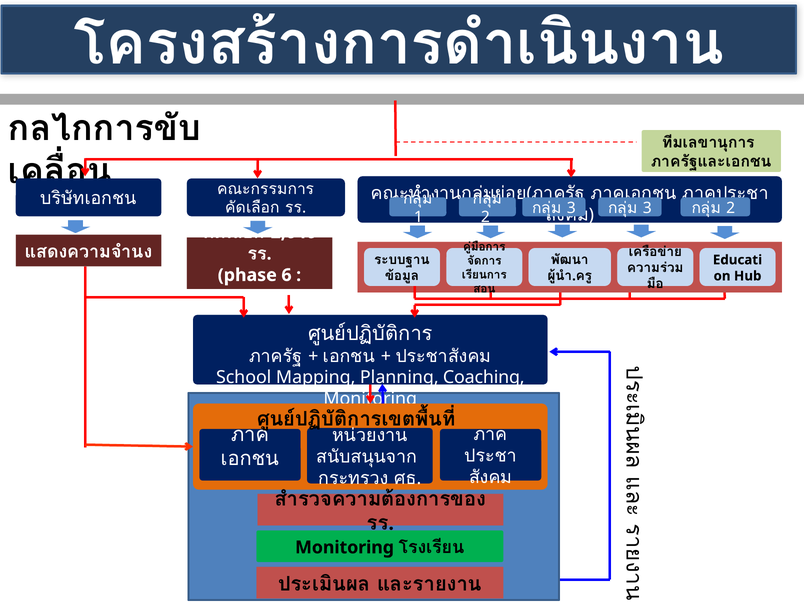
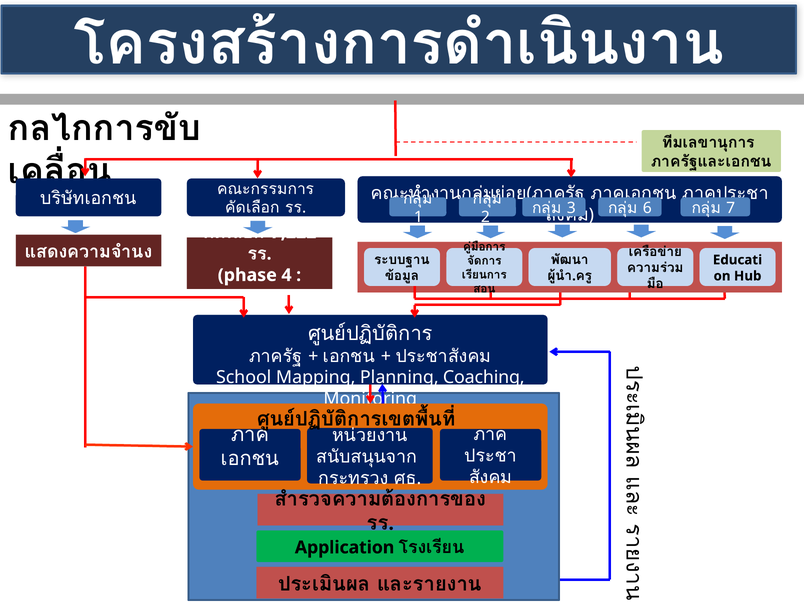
3: 3 -> 6 (647, 208)
2: 2 -> 7 (731, 208)
2,040: 2,040 -> 7,222 (293, 232)
6: 6 -> 4 (287, 275)
Monitoring: Monitoring -> Application (345, 547)
